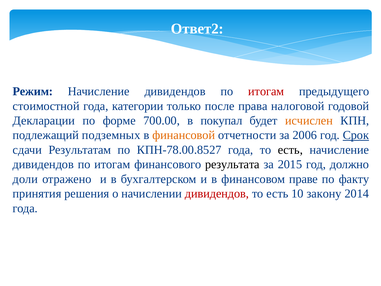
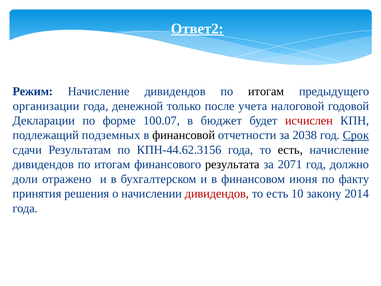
Ответ2 underline: none -> present (197, 29)
итогам colour: red -> black (266, 91)
стоимостной: стоимостной -> организации (46, 106)
категории: категории -> денежной (138, 106)
права: права -> учета (253, 106)
700.00: 700.00 -> 100.07 (162, 121)
покупал: покупал -> бюджет (221, 121)
исчислен colour: orange -> red (309, 121)
финансовой colour: orange -> black (184, 135)
2006: 2006 -> 2038 (305, 135)
КПН-78.00.8527: КПН-78.00.8527 -> КПН-44.62.3156 (179, 150)
2015: 2015 -> 2071 (290, 164)
праве: праве -> июня (303, 179)
